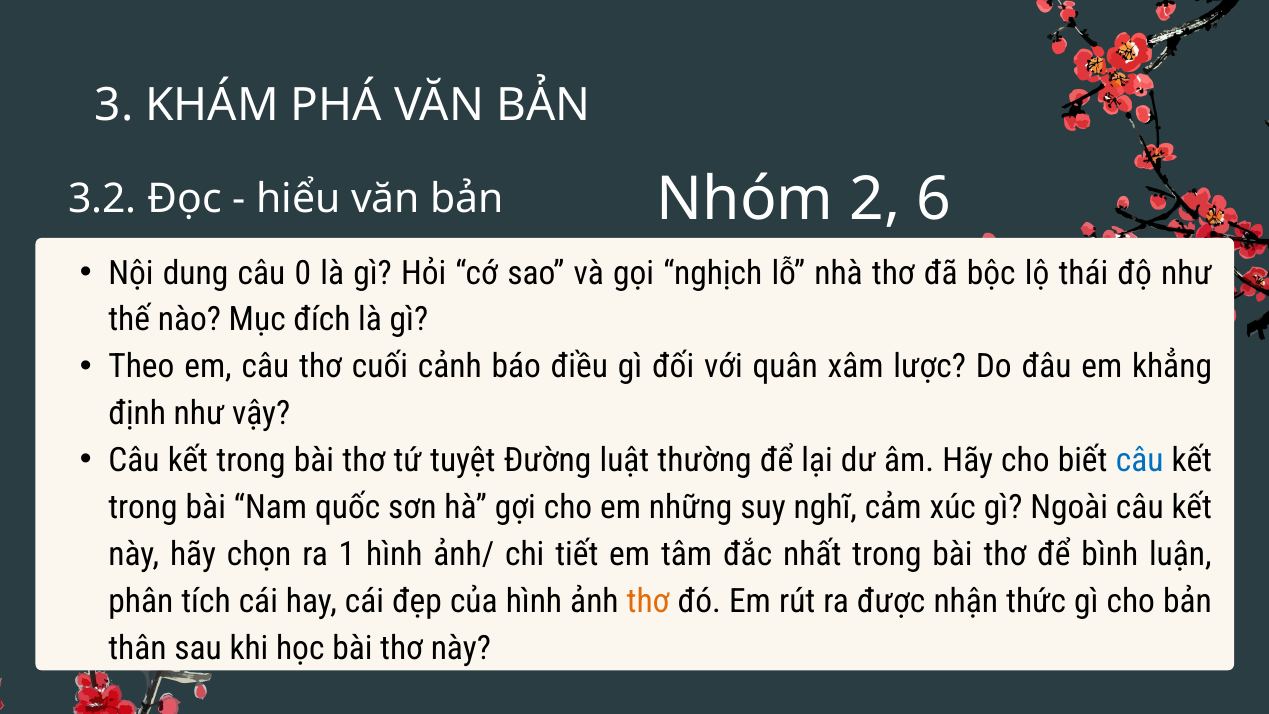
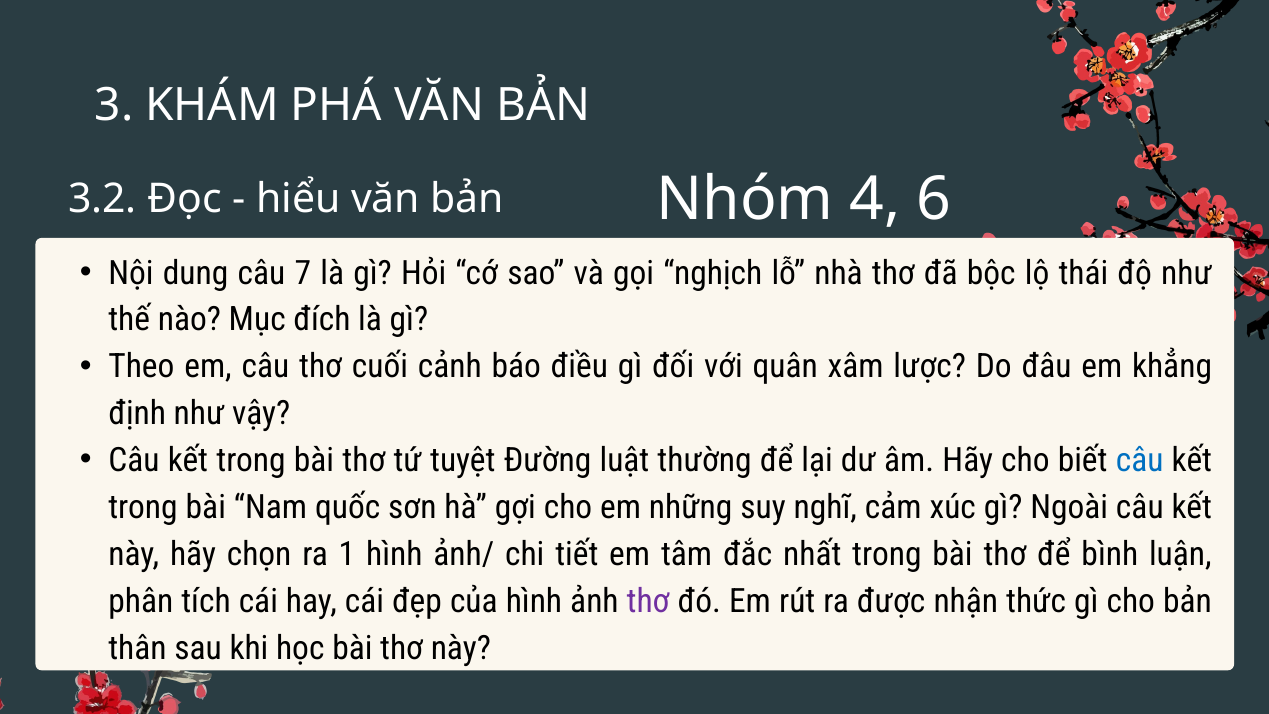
2: 2 -> 4 (875, 200)
0: 0 -> 7 (303, 273)
thơ colour: orange -> purple (648, 601)
